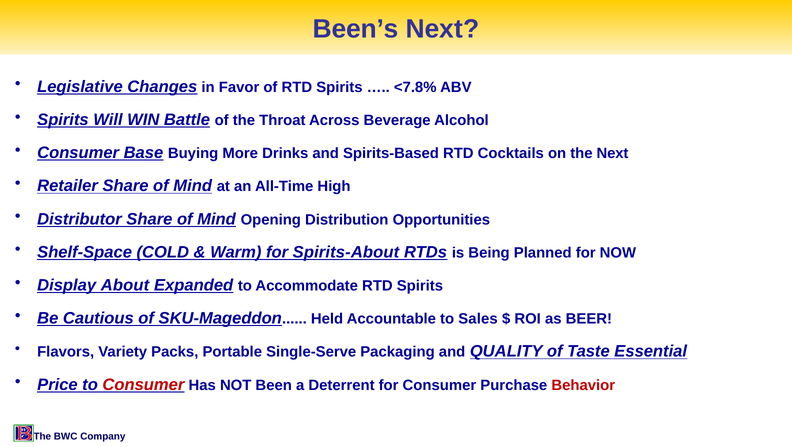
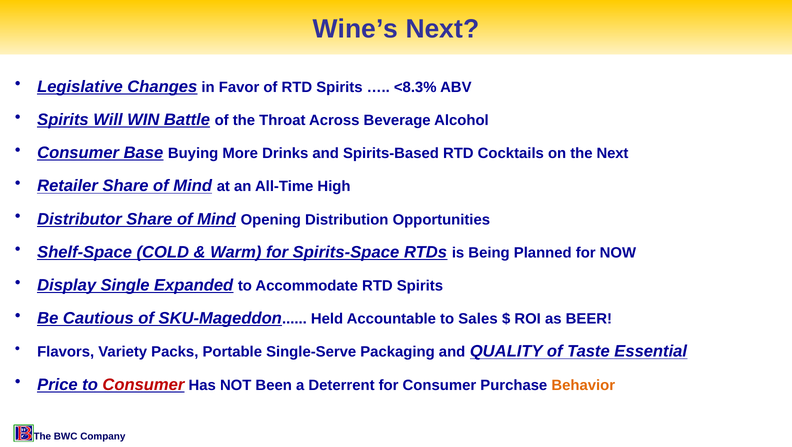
Been’s: Been’s -> Wine’s (355, 29)
<7.8%: <7.8% -> <8.3% (415, 87)
Spirits-About: Spirits-About -> Spirits-Space (346, 252)
About: About -> Single (125, 285)
Behavior colour: red -> orange (583, 385)
